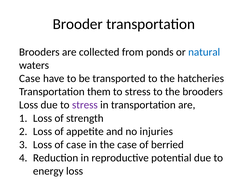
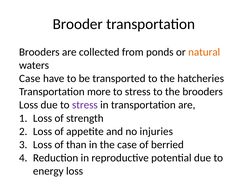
natural colour: blue -> orange (204, 52)
them: them -> more (99, 92)
of case: case -> than (76, 145)
